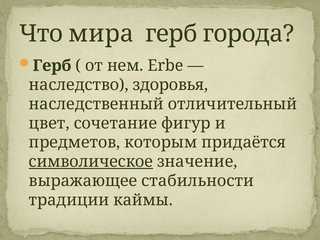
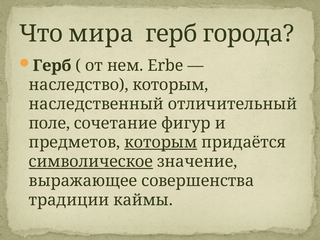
наследство здоровья: здоровья -> которым (170, 85)
цвет: цвет -> поле (49, 123)
которым underline: none -> present (161, 142)
стабильности: стабильности -> совершенства (198, 181)
